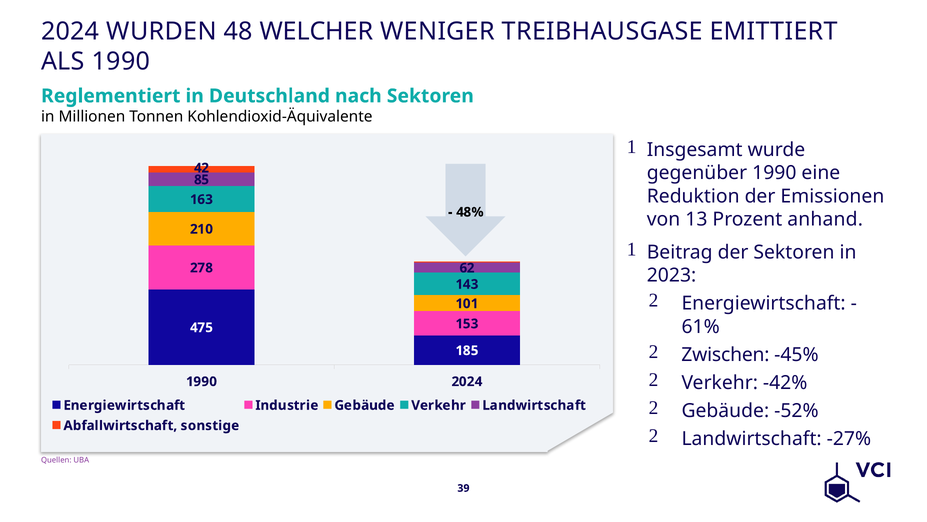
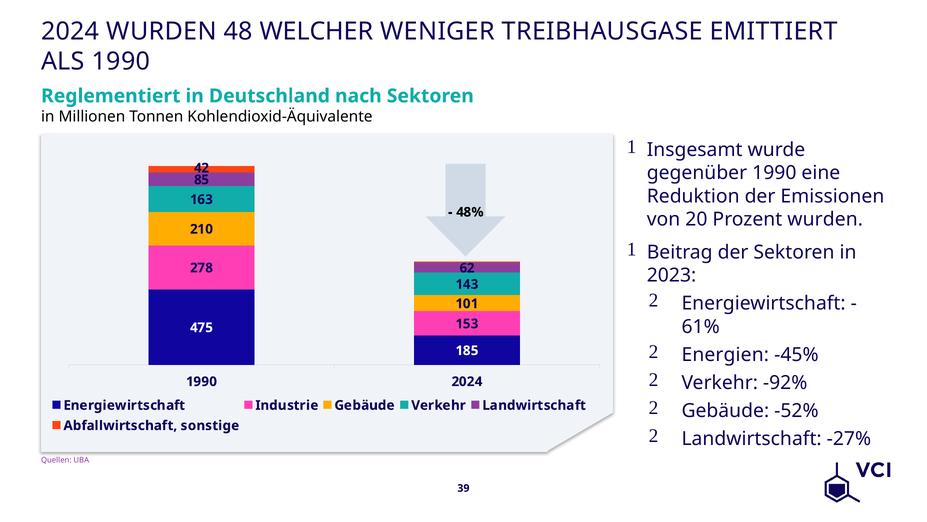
13: 13 -> 20 (696, 219)
Prozent anhand: anhand -> wurden (825, 219)
Zwischen: Zwischen -> Energien (725, 354)
-42%: -42% -> -92% (785, 382)
